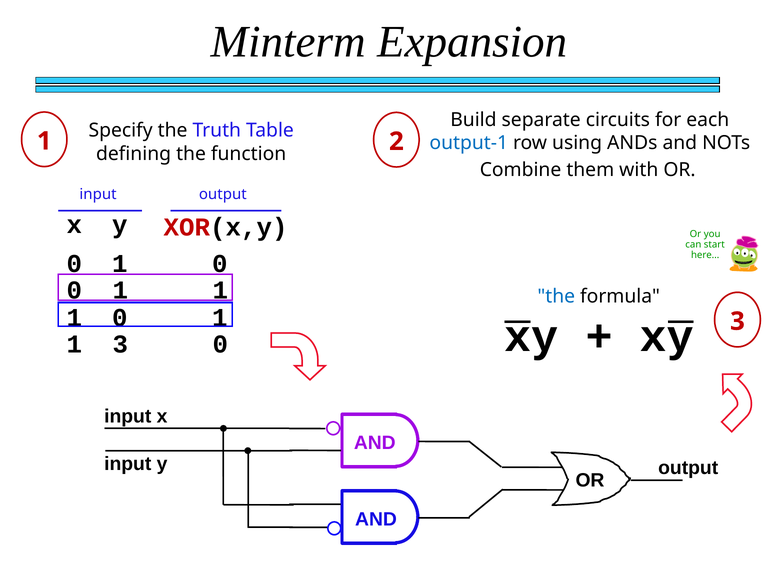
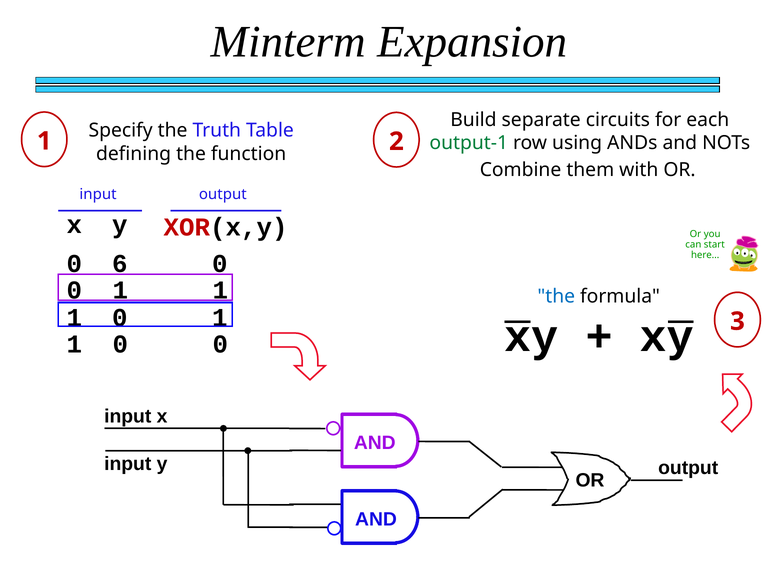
output-1 colour: blue -> green (469, 143)
1: 1 -> 6 (120, 264)
3: 3 -> 0 (120, 344)
